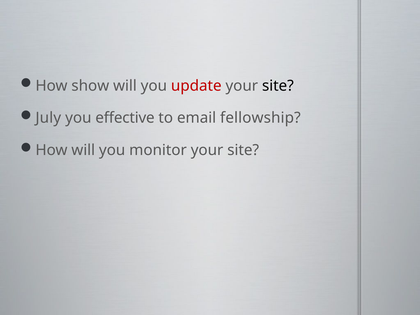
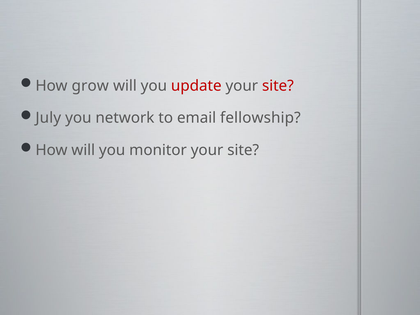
show: show -> grow (90, 86)
site colour: black -> red (278, 86)
effective: effective -> network (125, 118)
